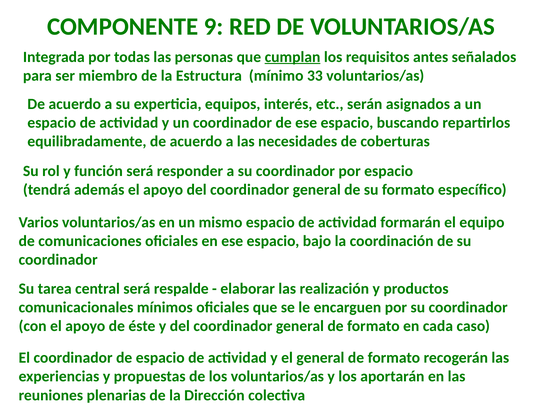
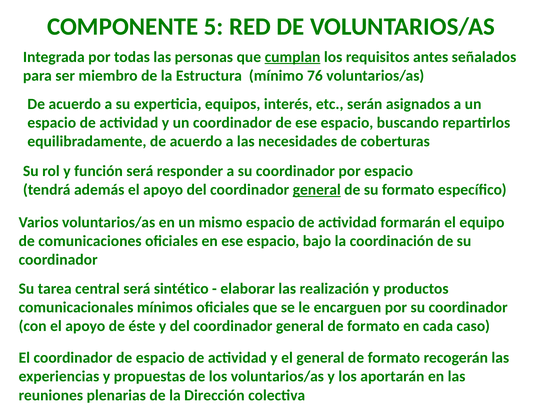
9: 9 -> 5 (214, 27)
33: 33 -> 76 (315, 76)
general underline: none -> present (317, 190)
respalde: respalde -> sintético (181, 289)
